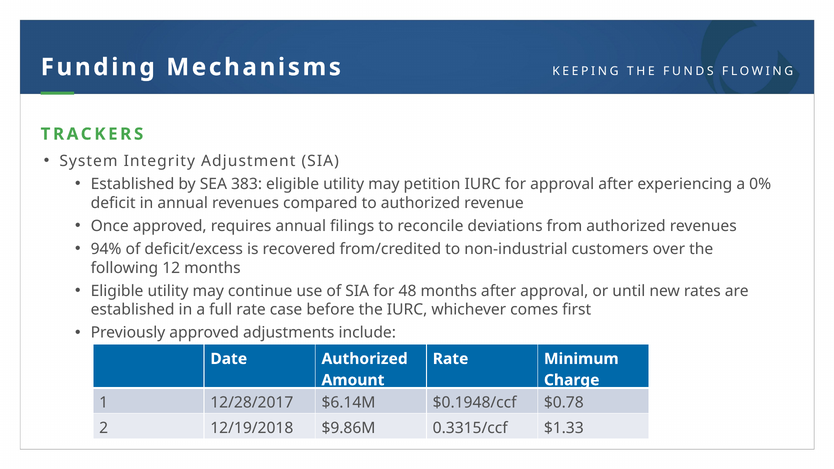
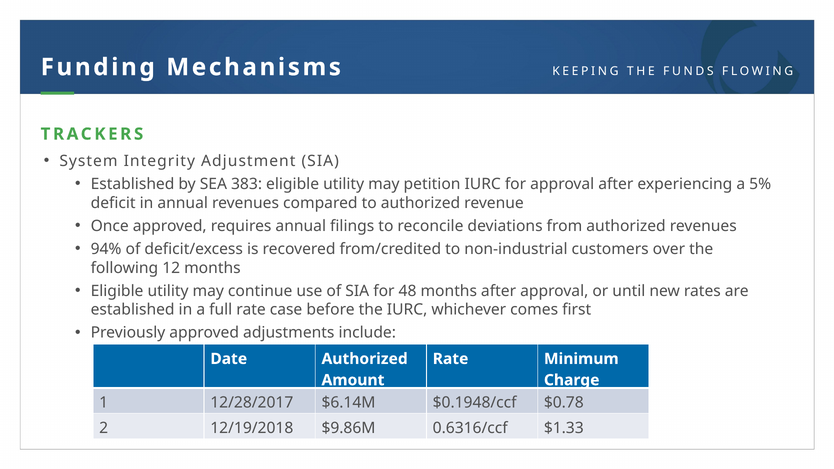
0%: 0% -> 5% (760, 184)
0.3315/ccf: 0.3315/ccf -> 0.6316/ccf (470, 428)
